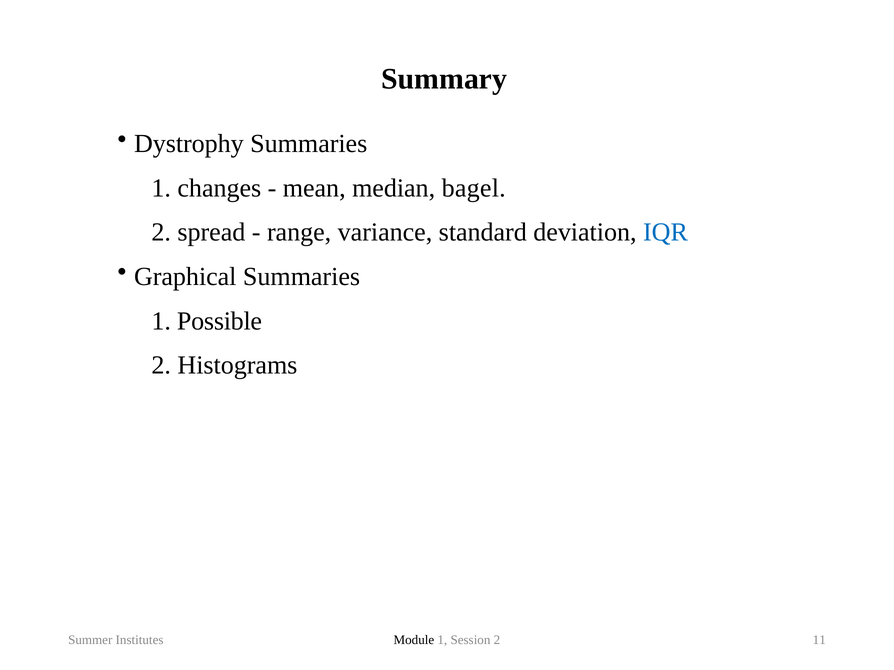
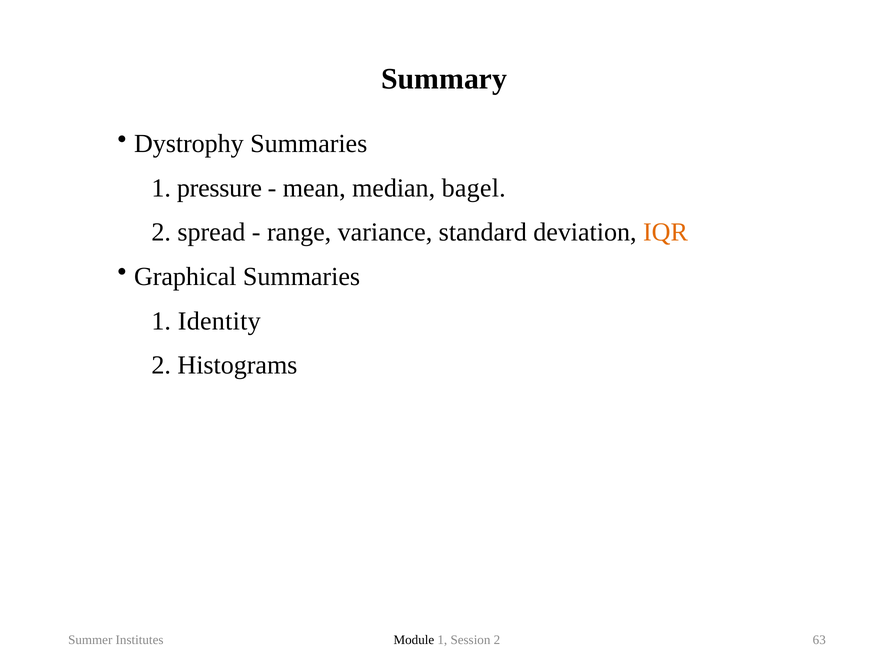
changes: changes -> pressure (219, 188)
IQR colour: blue -> orange (665, 232)
Possible: Possible -> Identity (219, 321)
11: 11 -> 63 (819, 640)
